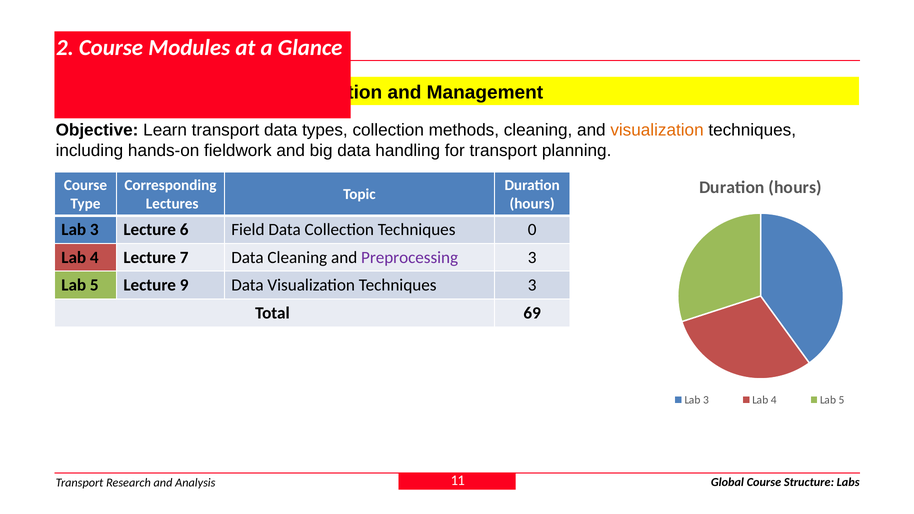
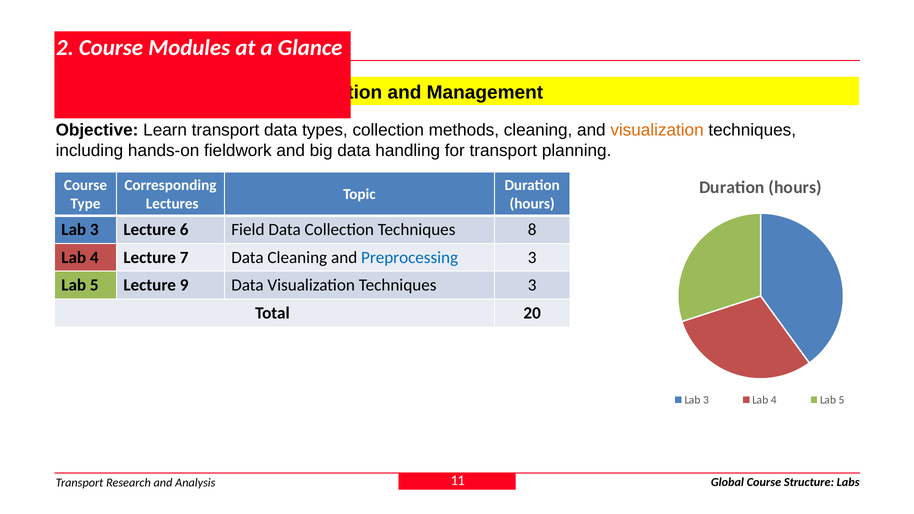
0: 0 -> 8 (532, 230)
Preprocessing colour: purple -> blue (410, 258)
69: 69 -> 20 (532, 313)
